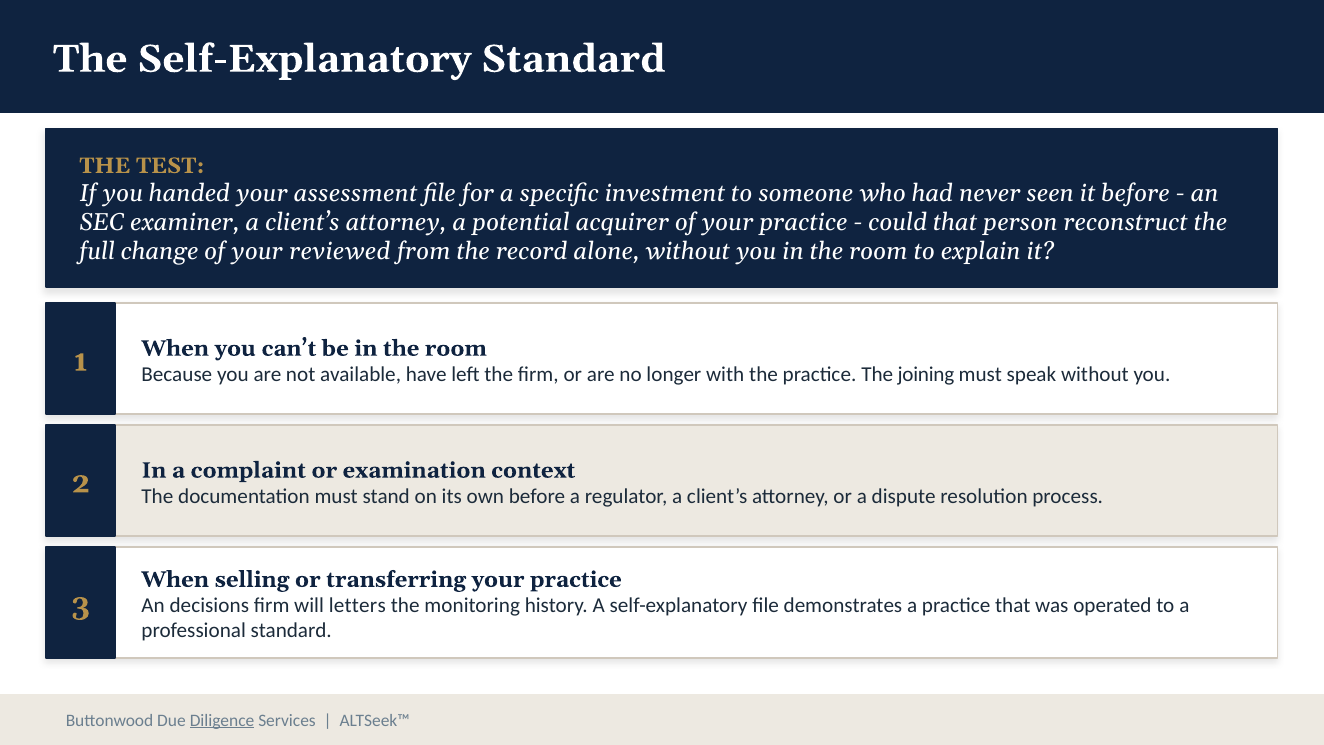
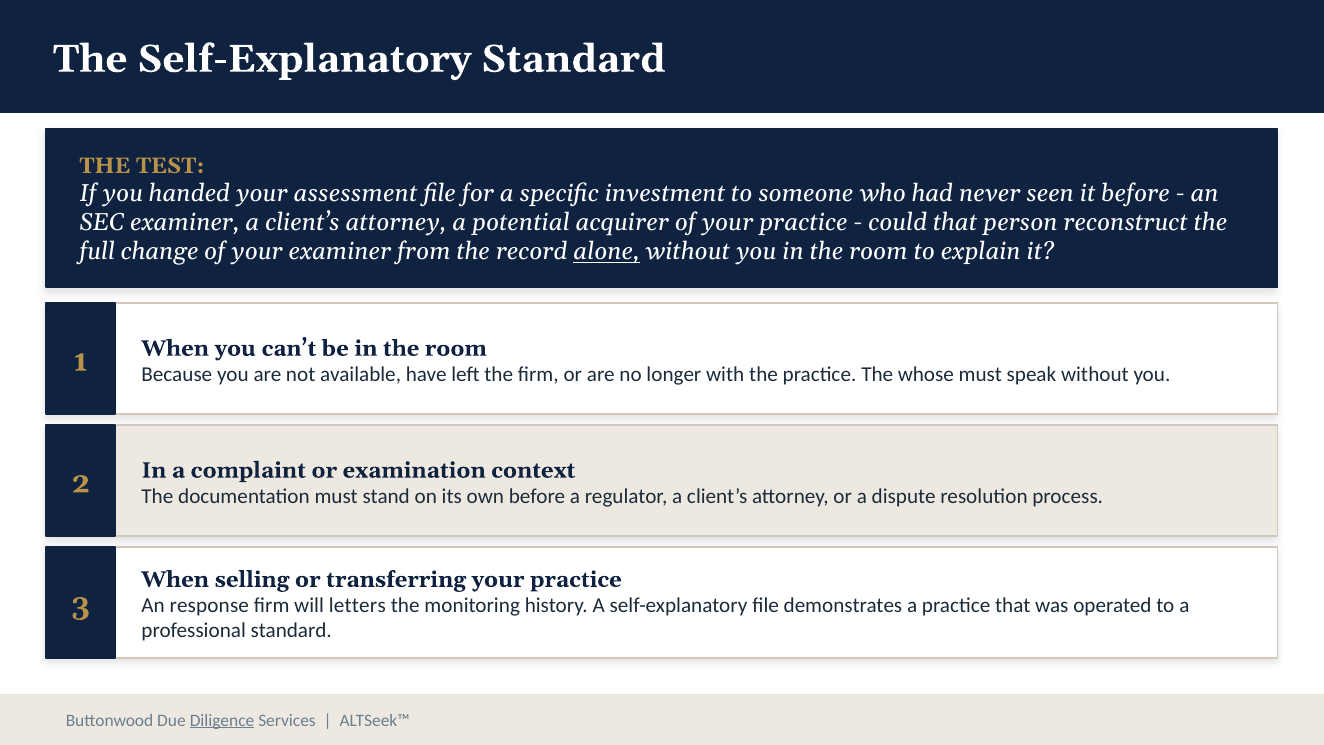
your reviewed: reviewed -> examiner (340, 252)
alone underline: none -> present (607, 252)
joining: joining -> whose (926, 374)
decisions: decisions -> response (209, 605)
